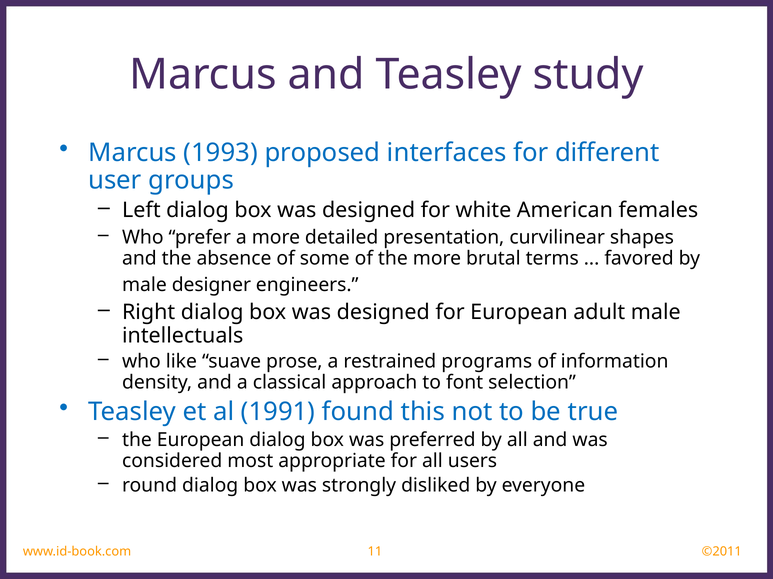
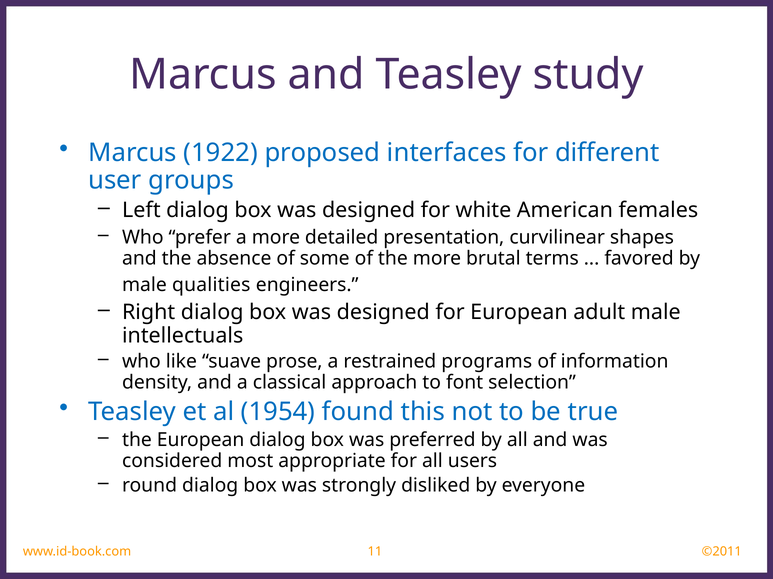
1993: 1993 -> 1922 (221, 153)
designer: designer -> qualities (211, 285)
1991: 1991 -> 1954 (278, 412)
